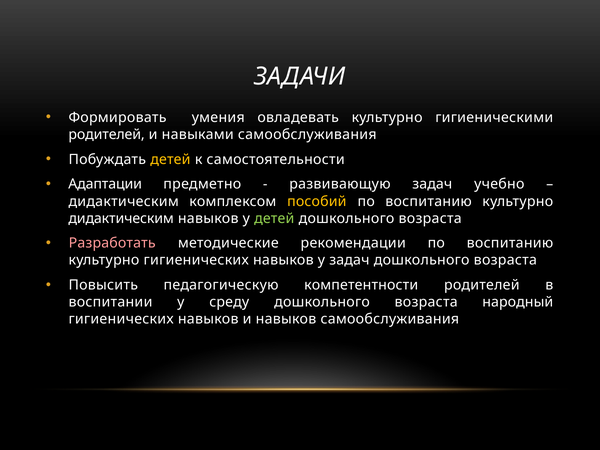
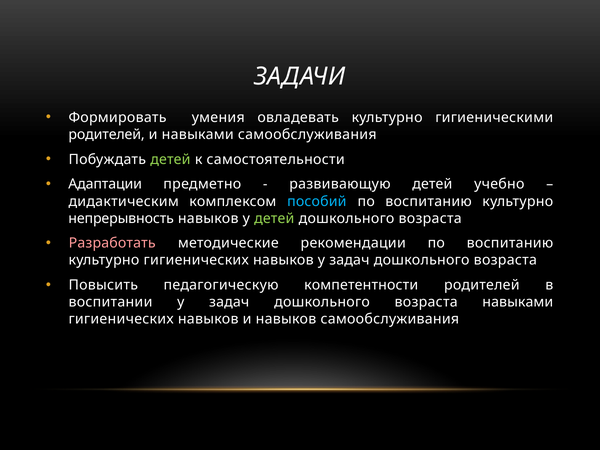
детей colour: yellow -> light green (170, 159)
развивающую задач: задач -> детей (432, 184)
пособий colour: yellow -> light blue (317, 201)
дидактическим: дидактическим -> непрерывность (121, 218)
воспитании у среду: среду -> задач (229, 302)
возраста народный: народный -> навыками (518, 302)
